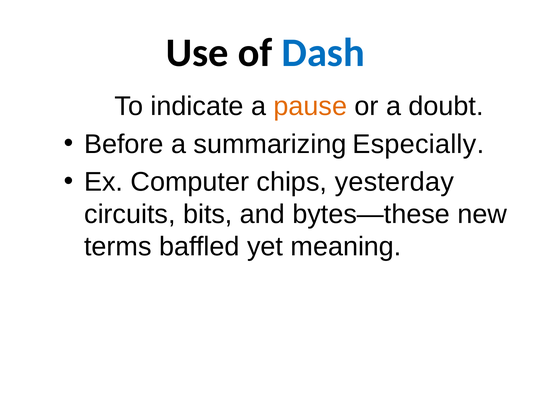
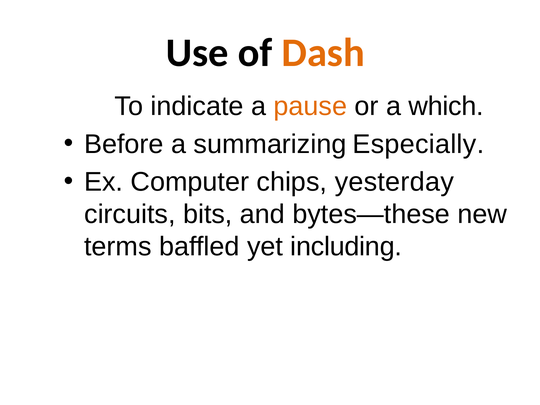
Dash colour: blue -> orange (323, 53)
doubt: doubt -> which (446, 106)
meaning: meaning -> including (346, 247)
